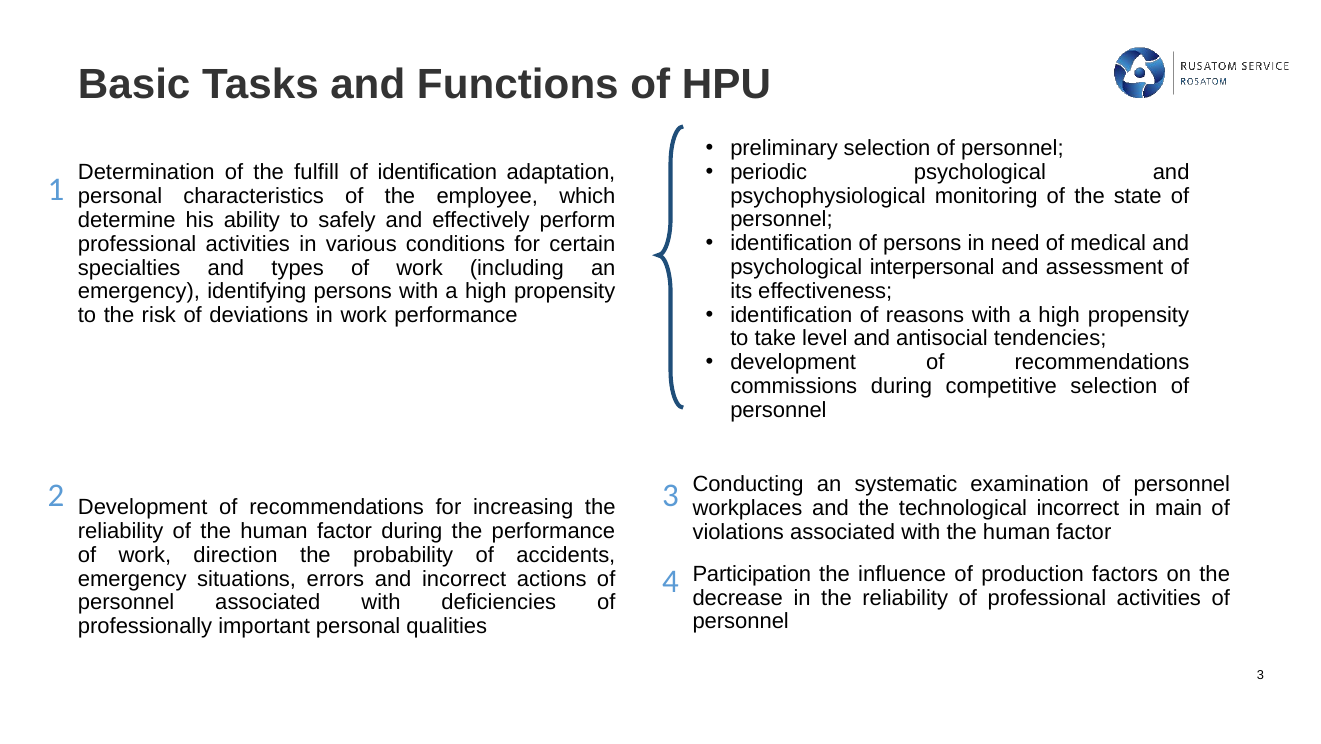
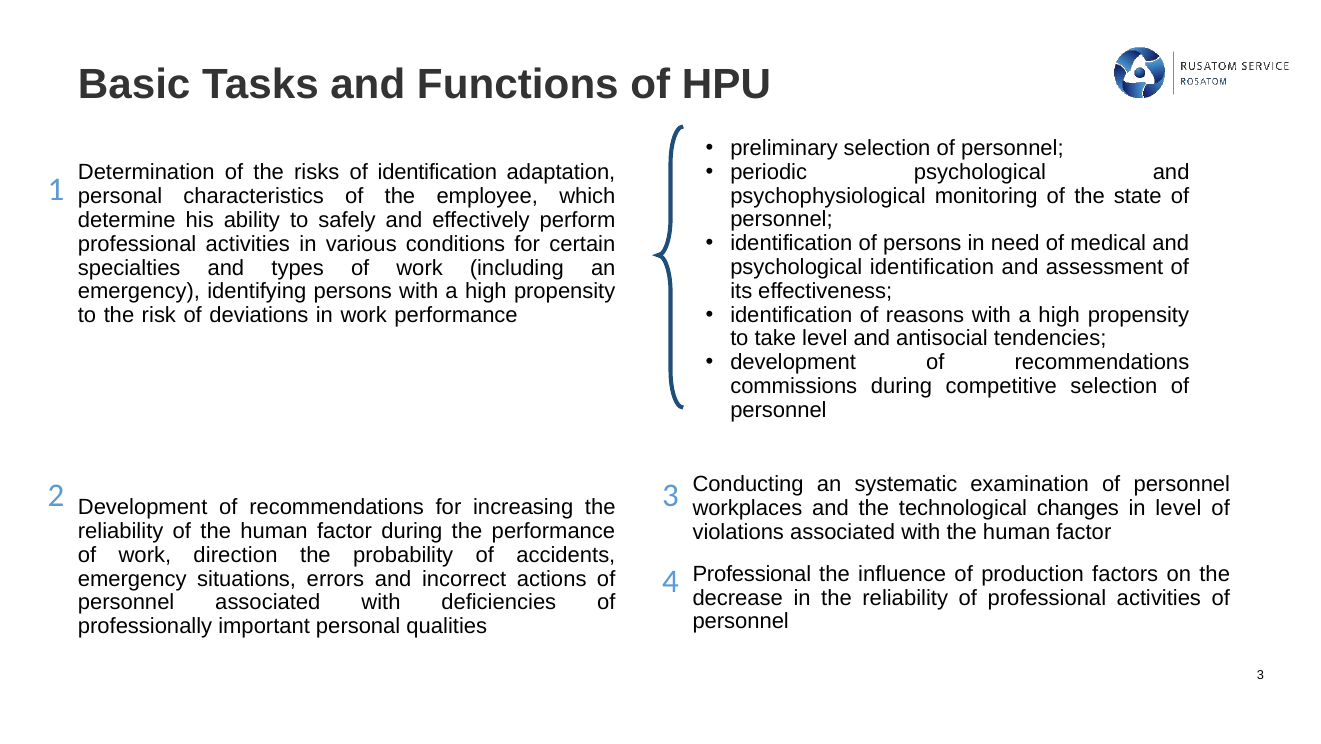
fulfill: fulfill -> risks (317, 173)
psychological interpersonal: interpersonal -> identification (932, 267)
technological incorrect: incorrect -> changes (1078, 508)
in main: main -> level (1178, 508)
Participation: Participation -> Professional (752, 574)
